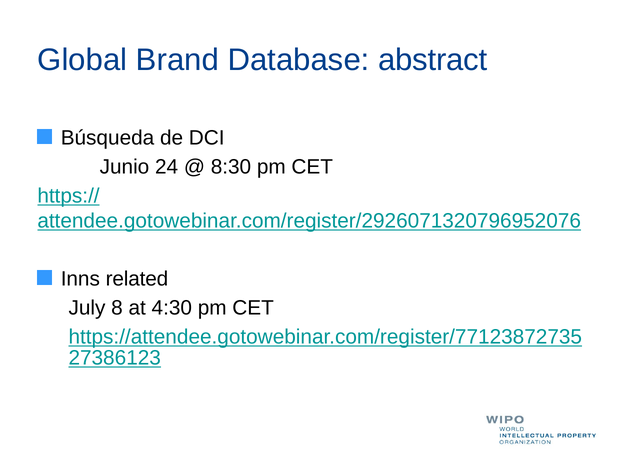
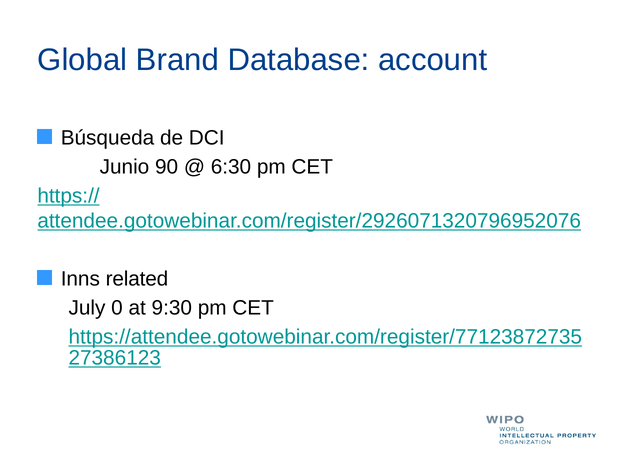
abstract: abstract -> account (433, 60)
24: 24 -> 90 (167, 167)
8:30: 8:30 -> 6:30 (231, 167)
8: 8 -> 0 (117, 308)
4:30: 4:30 -> 9:30 (172, 308)
